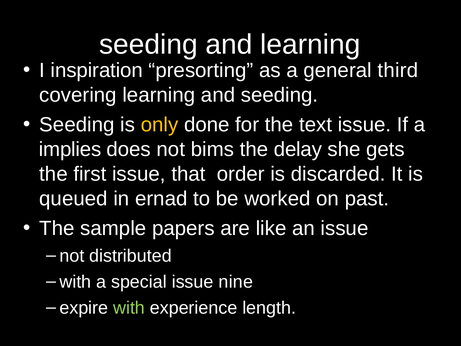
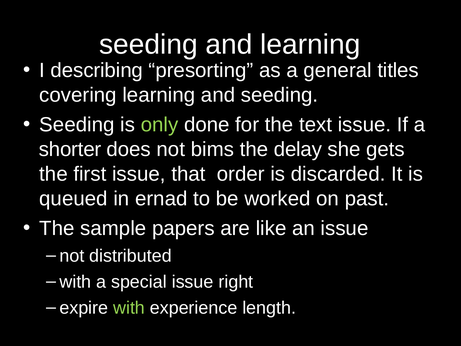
inspiration: inspiration -> describing (97, 70)
third: third -> titles (398, 70)
only colour: yellow -> light green (160, 125)
implies: implies -> shorter (70, 149)
nine: nine -> right (236, 282)
